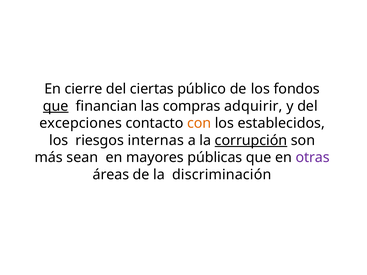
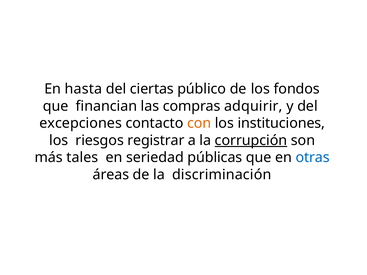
cierre: cierre -> hasta (83, 89)
que underline: present -> none (56, 106)
establecidos: establecidos -> instituciones (281, 123)
internas: internas -> registrar (156, 140)
sean: sean -> tales (82, 158)
mayores: mayores -> seriedad (155, 158)
otras colour: purple -> blue (313, 158)
